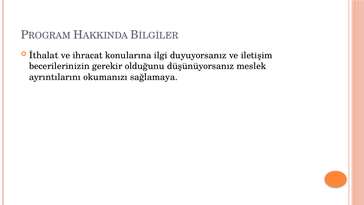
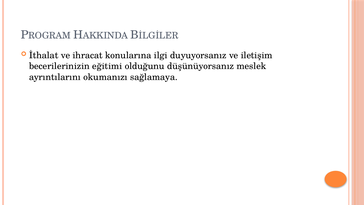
gerekir: gerekir -> eğitimi (107, 66)
